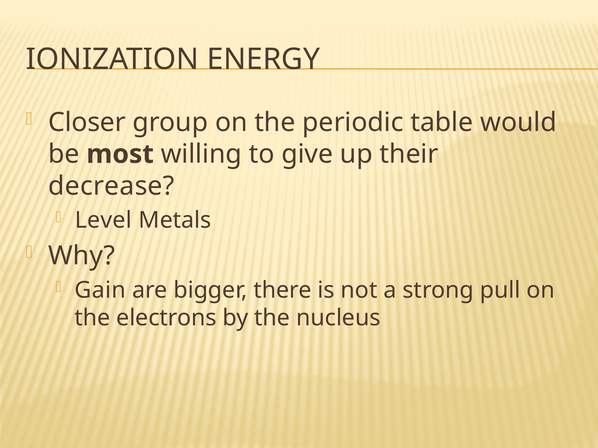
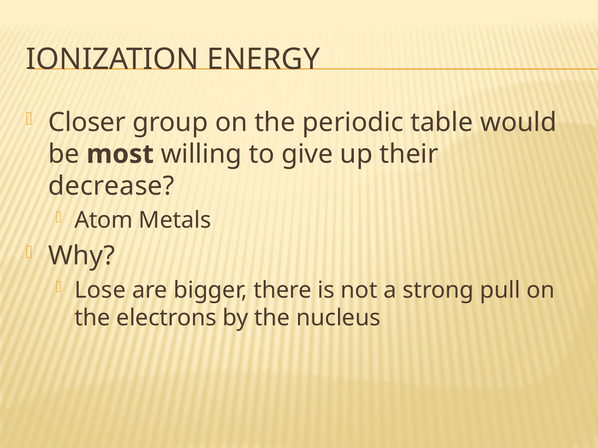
Level: Level -> Atom (104, 221)
Gain: Gain -> Lose (100, 290)
